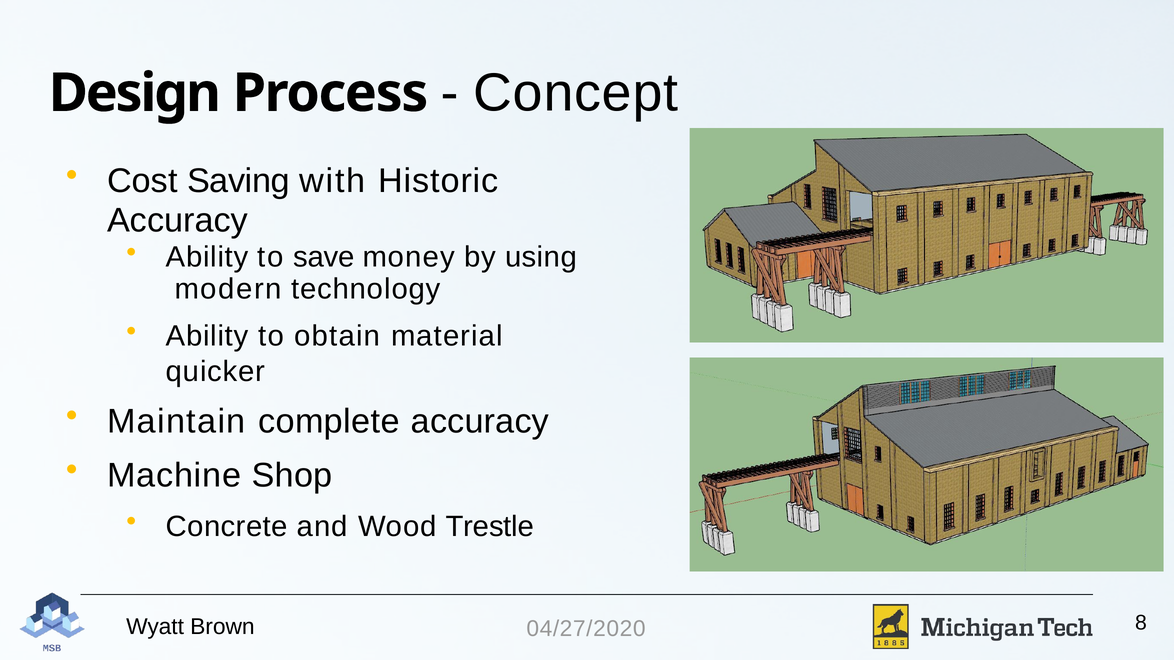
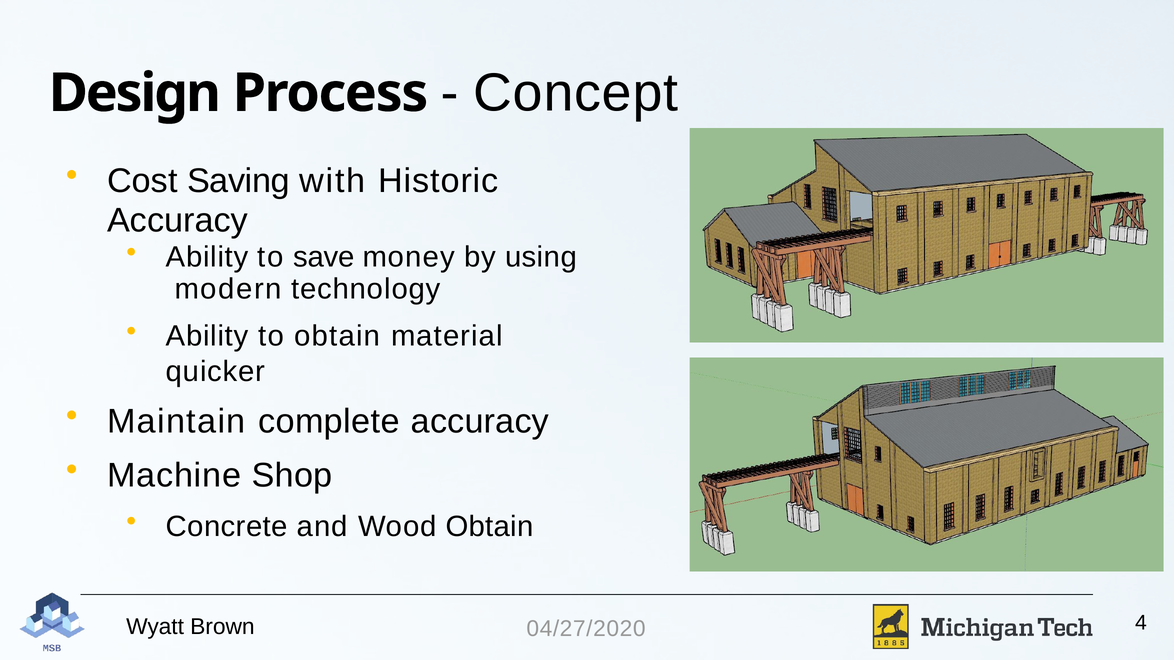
Wood Trestle: Trestle -> Obtain (490, 527)
8: 8 -> 4 (1141, 623)
